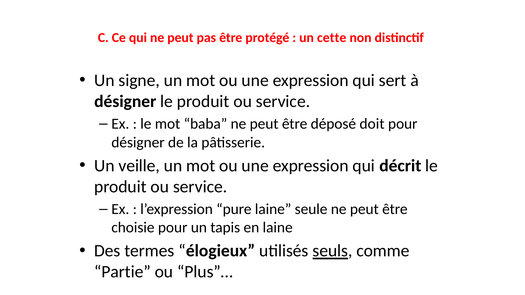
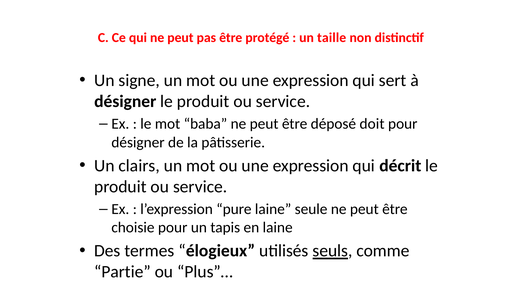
cette: cette -> taille (332, 38)
veille: veille -> clairs (139, 166)
